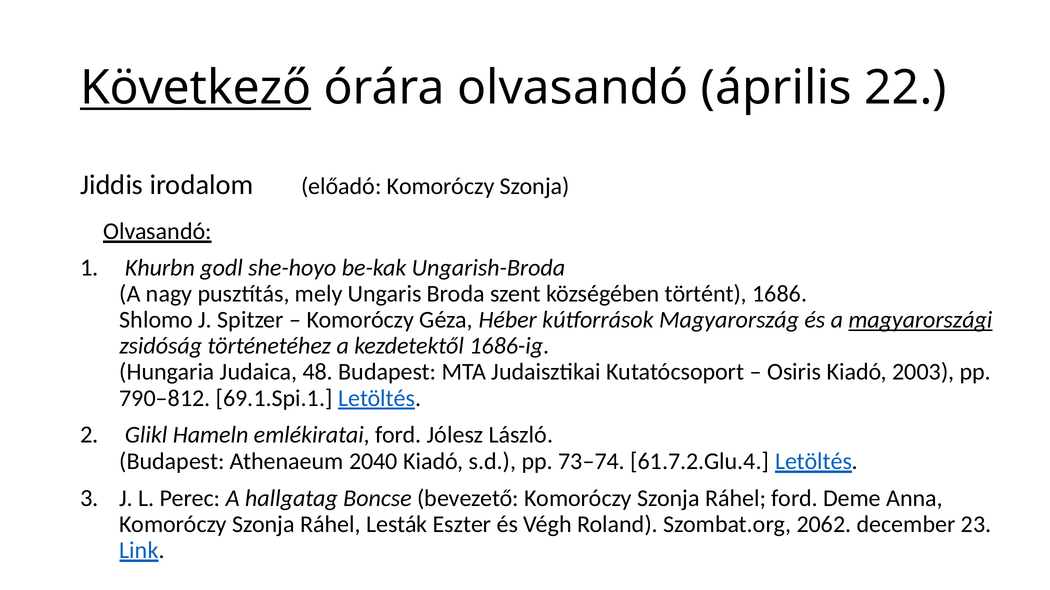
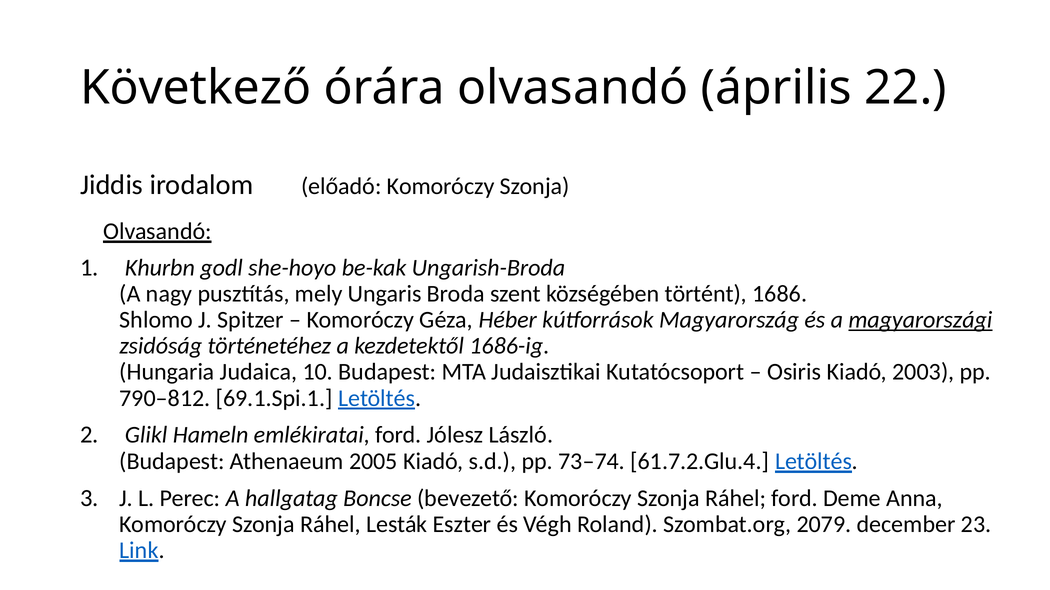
Következő underline: present -> none (196, 88)
48: 48 -> 10 (318, 372)
2040: 2040 -> 2005 (373, 462)
2062: 2062 -> 2079 (824, 525)
